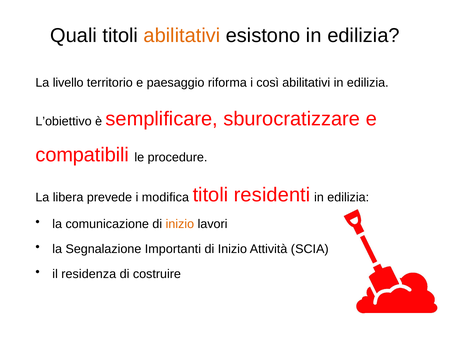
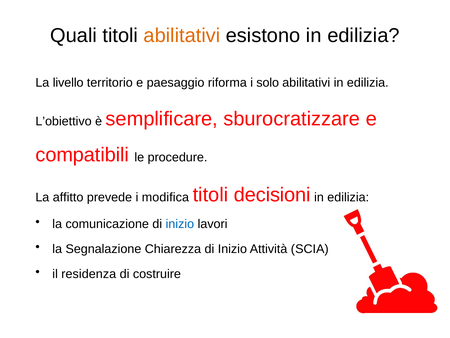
così: così -> solo (268, 83)
libera: libera -> affitto (68, 197)
residenti: residenti -> decisioni (272, 195)
inizio colour: orange -> blue (180, 224)
Importanti: Importanti -> Chiarezza (173, 249)
